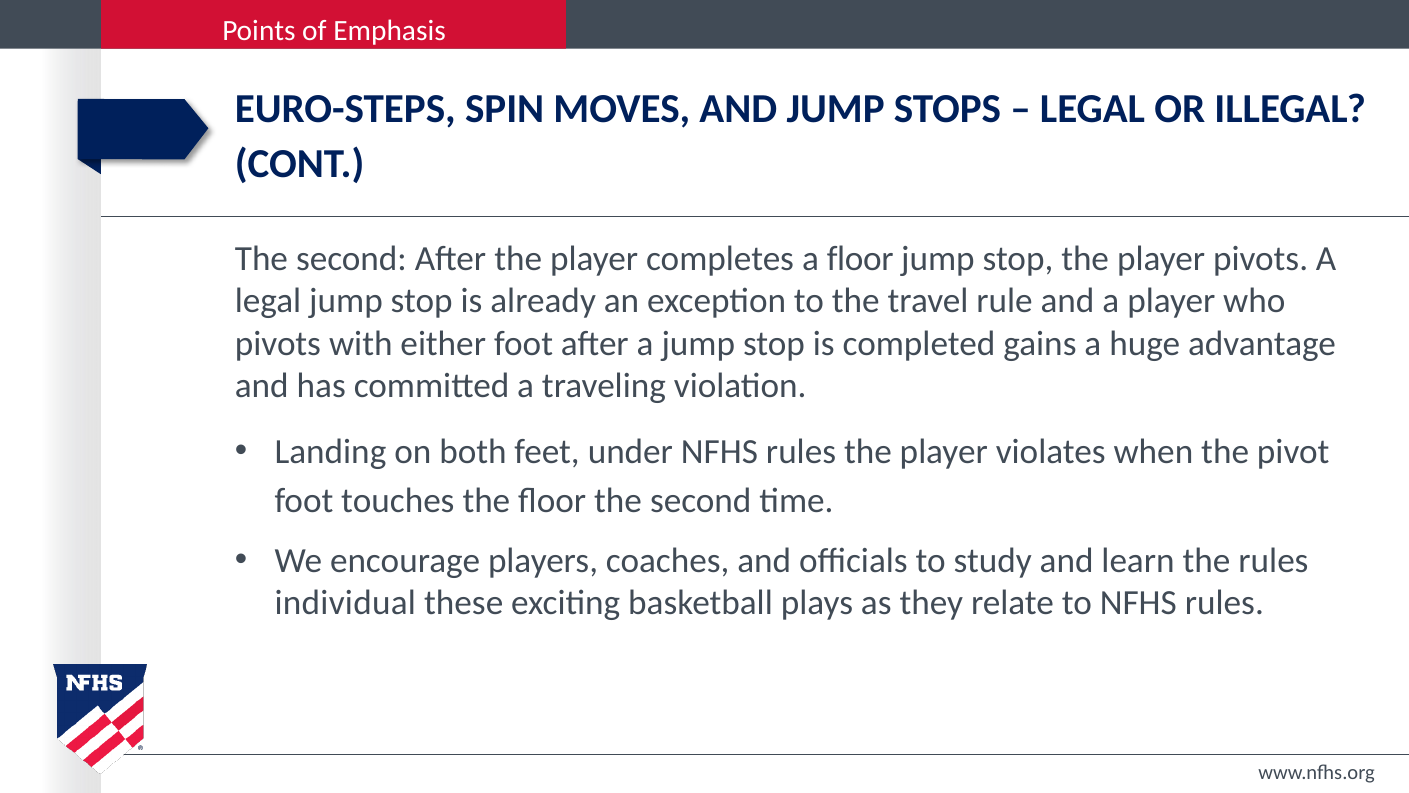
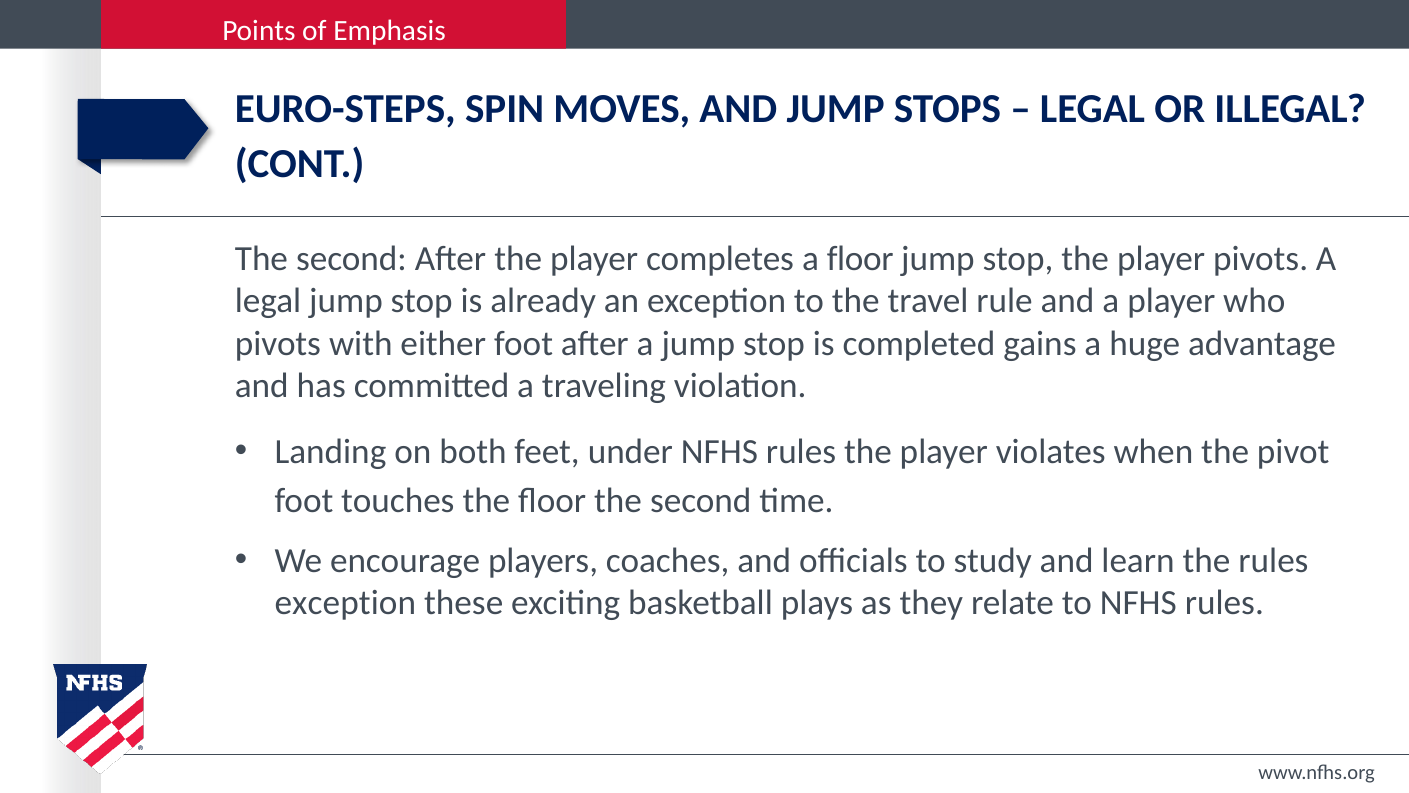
individual: individual -> exception (345, 602)
